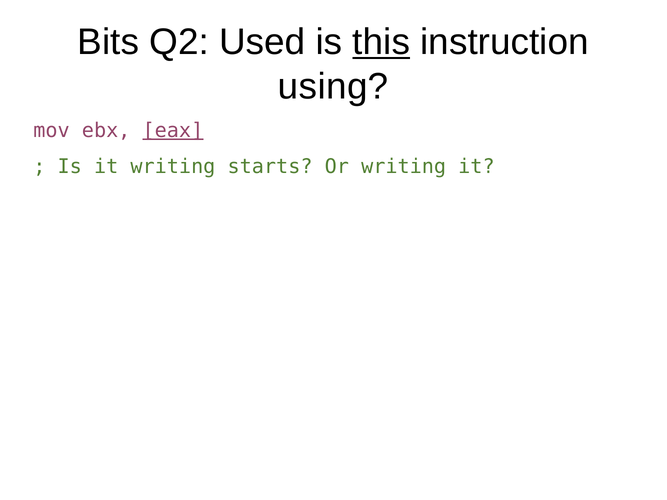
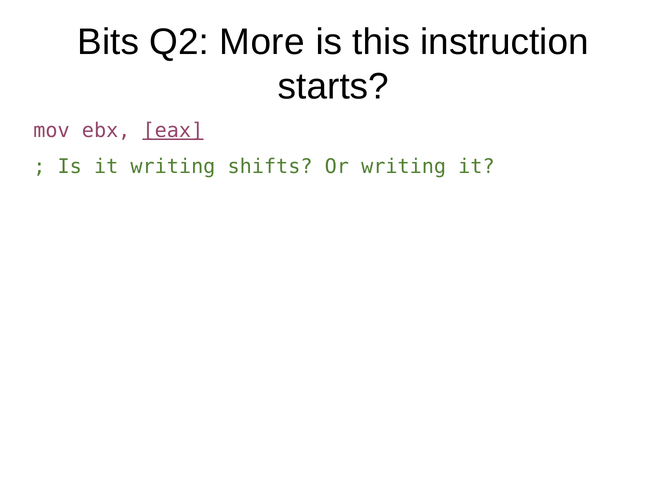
Used: Used -> More (262, 42)
this underline: present -> none (381, 42)
using: using -> starts (333, 86)
starts: starts -> shifts (270, 167)
